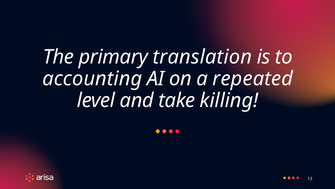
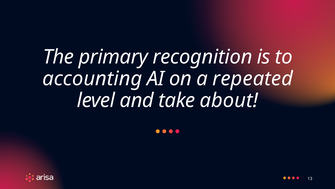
translation: translation -> recognition (202, 57)
killing: killing -> about (229, 100)
